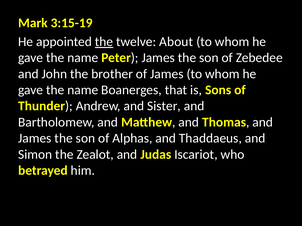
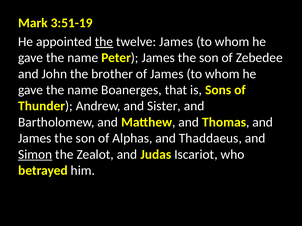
3:15-19: 3:15-19 -> 3:51-19 (72, 23)
twelve About: About -> James (176, 42)
Simon underline: none -> present (35, 155)
